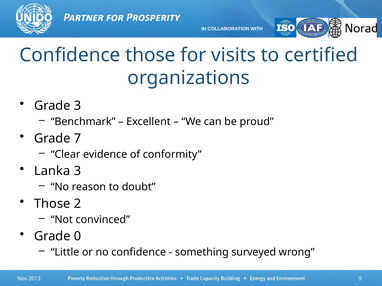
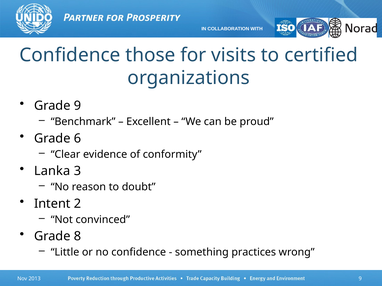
Grade 3: 3 -> 9 (77, 106)
7: 7 -> 6 (77, 139)
Those: Those -> Intent (52, 204)
0: 0 -> 8 (77, 237)
surveyed: surveyed -> practices (254, 253)
